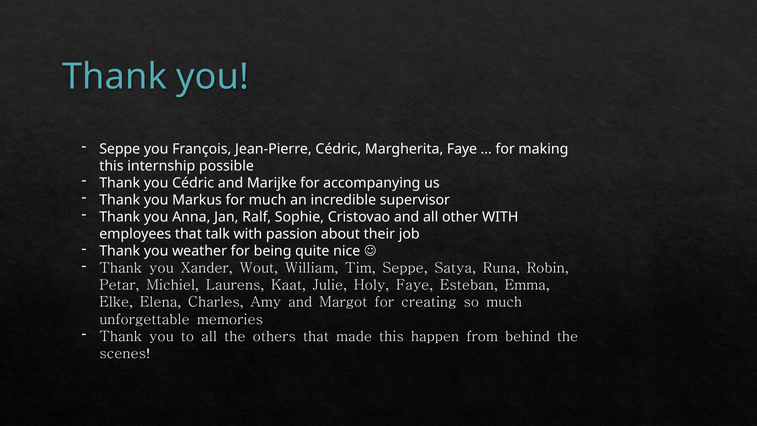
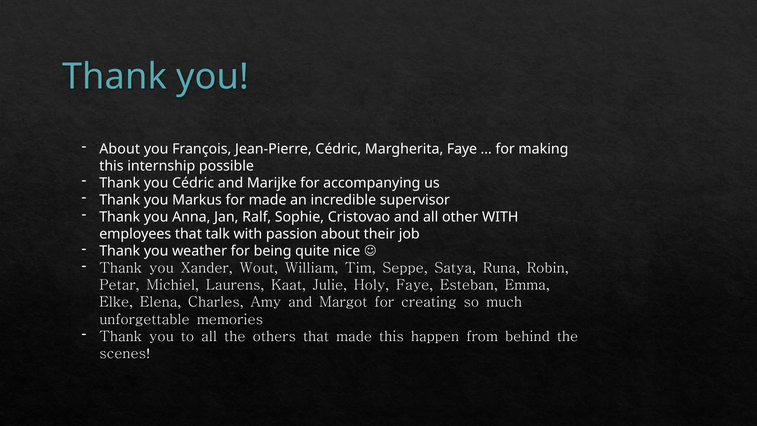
Seppe: Seppe -> About (120, 149)
for much: much -> made (268, 200)
